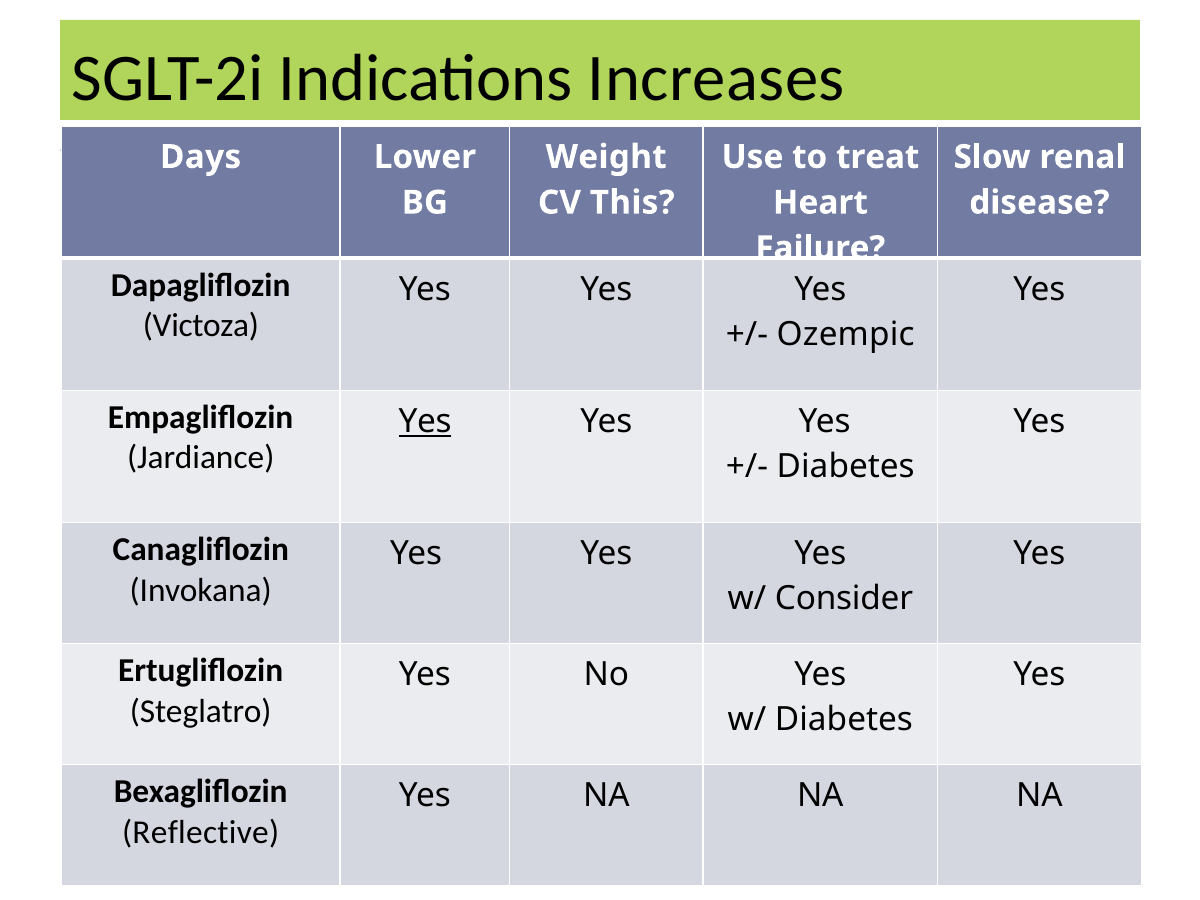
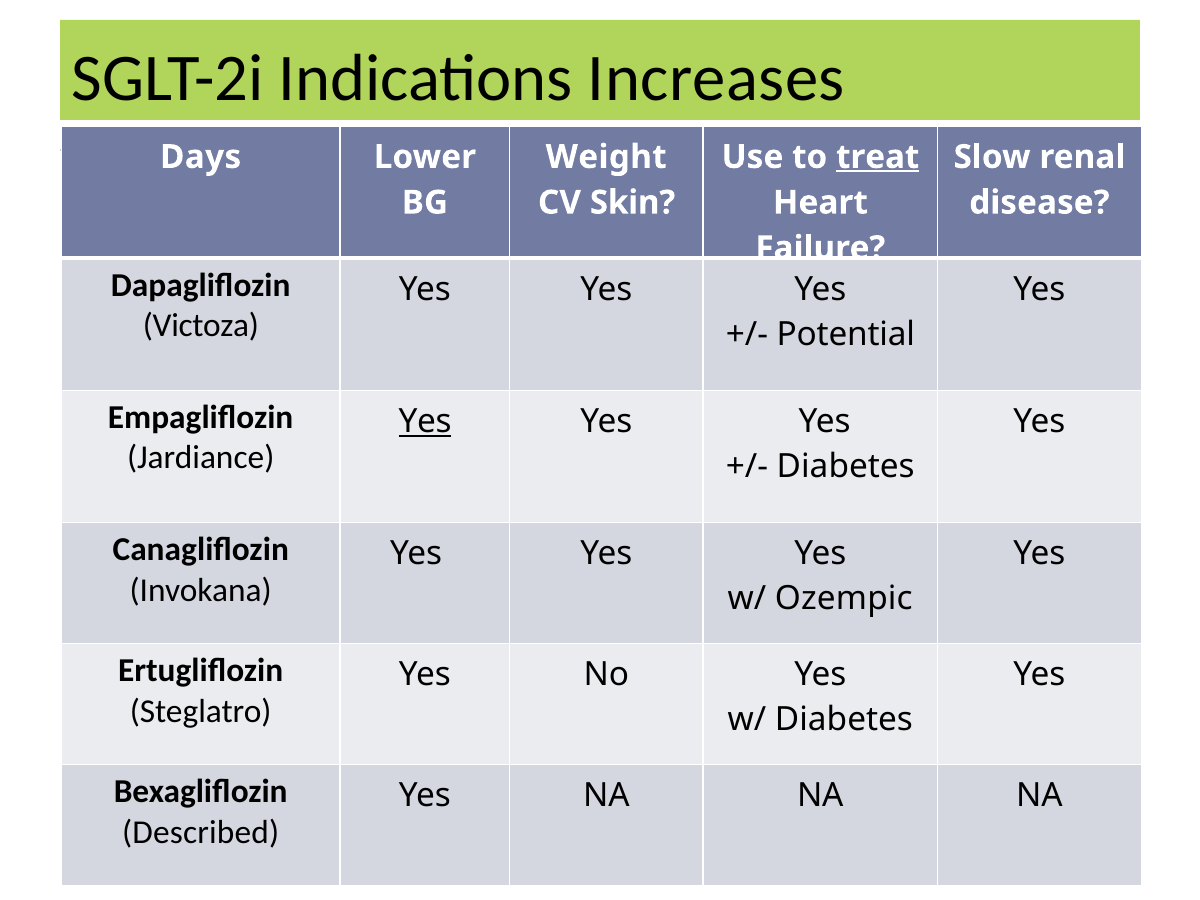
treat underline: none -> present (878, 157)
This: This -> Skin (632, 203)
Ozempic: Ozempic -> Potential (846, 335)
Consider: Consider -> Ozempic (844, 599)
Reflective: Reflective -> Described (201, 832)
